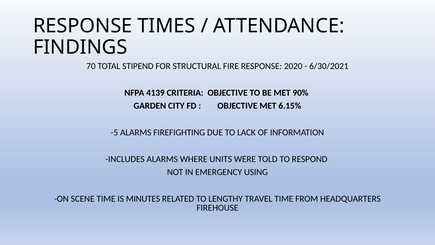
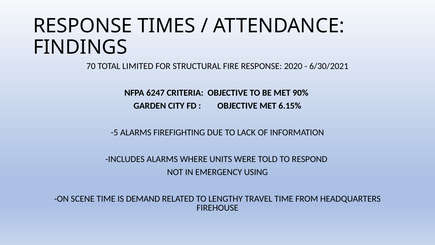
STIPEND: STIPEND -> LIMITED (138, 66)
4139: 4139 -> 6247 (155, 93)
MINUTES: MINUTES -> DEMAND (143, 199)
